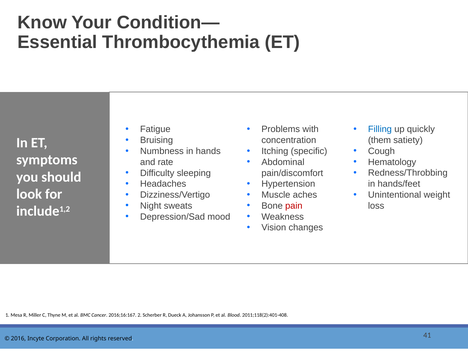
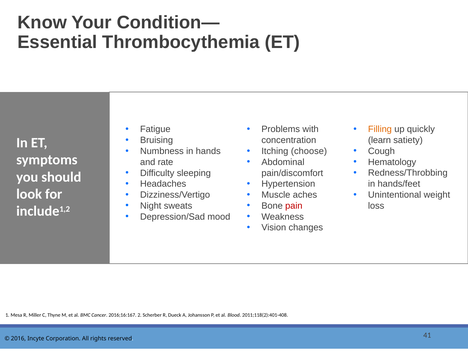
Filling colour: blue -> orange (380, 129)
them: them -> learn (379, 140)
specific: specific -> choose (309, 151)
